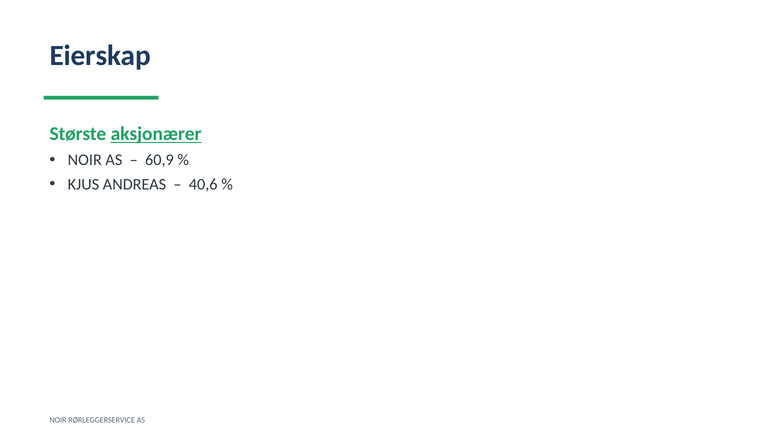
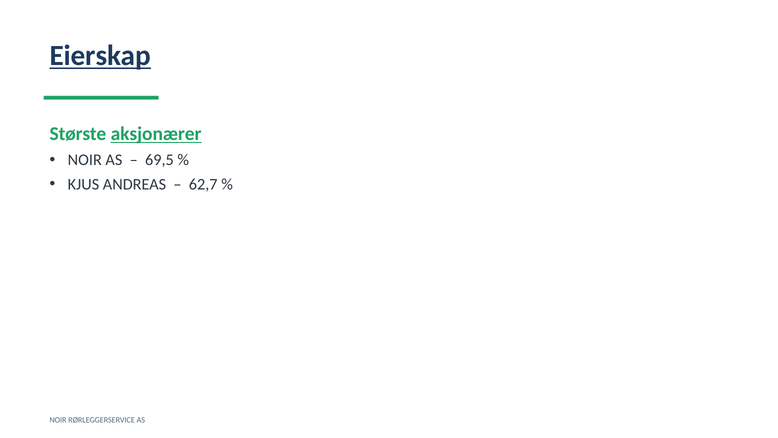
Eierskap underline: none -> present (100, 56)
60,9: 60,9 -> 69,5 (159, 160)
40,6: 40,6 -> 62,7 (203, 184)
